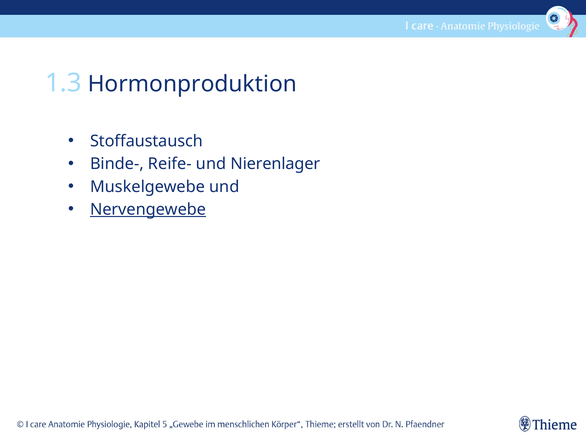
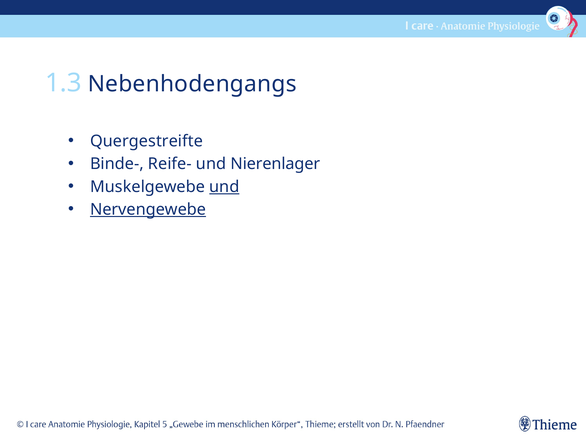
Hormonproduktion: Hormonproduktion -> Nebenhodengangs (192, 84)
Stoffaustausch: Stoffaustausch -> Quergestreifte (146, 141)
und underline: none -> present (224, 187)
